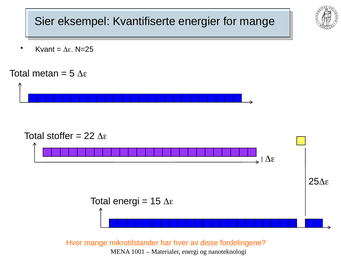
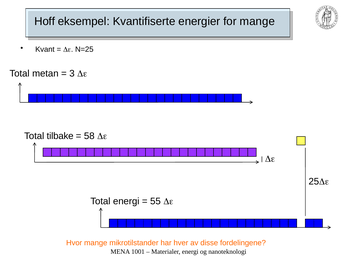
Sier: Sier -> Hoff (45, 21)
5: 5 -> 3 (72, 73)
stoffer: stoffer -> tilbake (60, 136)
22: 22 -> 58 (89, 136)
15: 15 -> 55 (155, 201)
